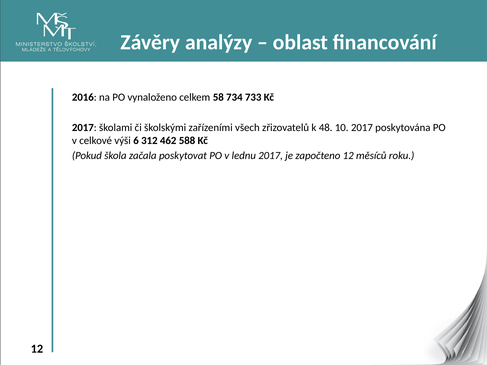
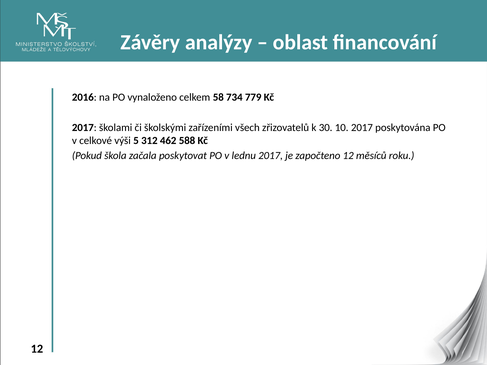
733: 733 -> 779 (253, 97)
48: 48 -> 30 (326, 128)
6: 6 -> 5 (136, 141)
